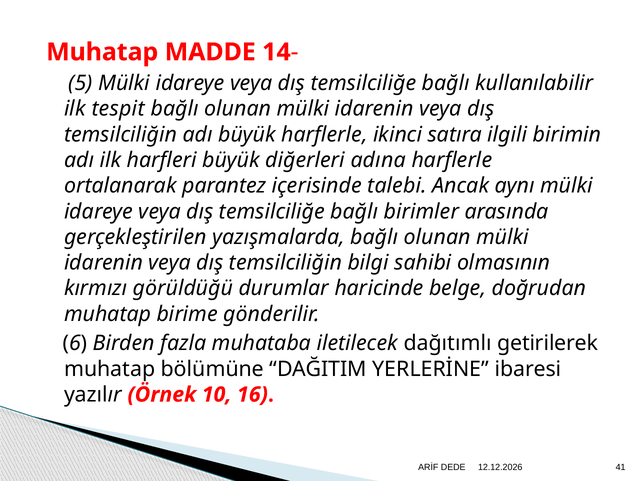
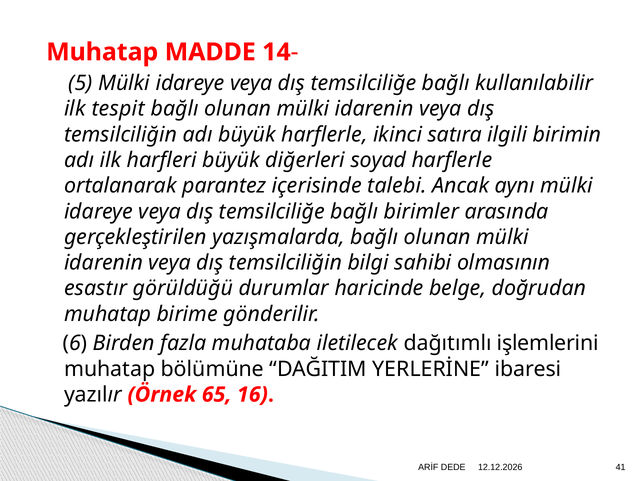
adına: adına -> soyad (378, 160)
kırmızı: kırmızı -> esastır (96, 288)
getirilerek: getirilerek -> işlemlerini (548, 343)
10: 10 -> 65 (217, 394)
